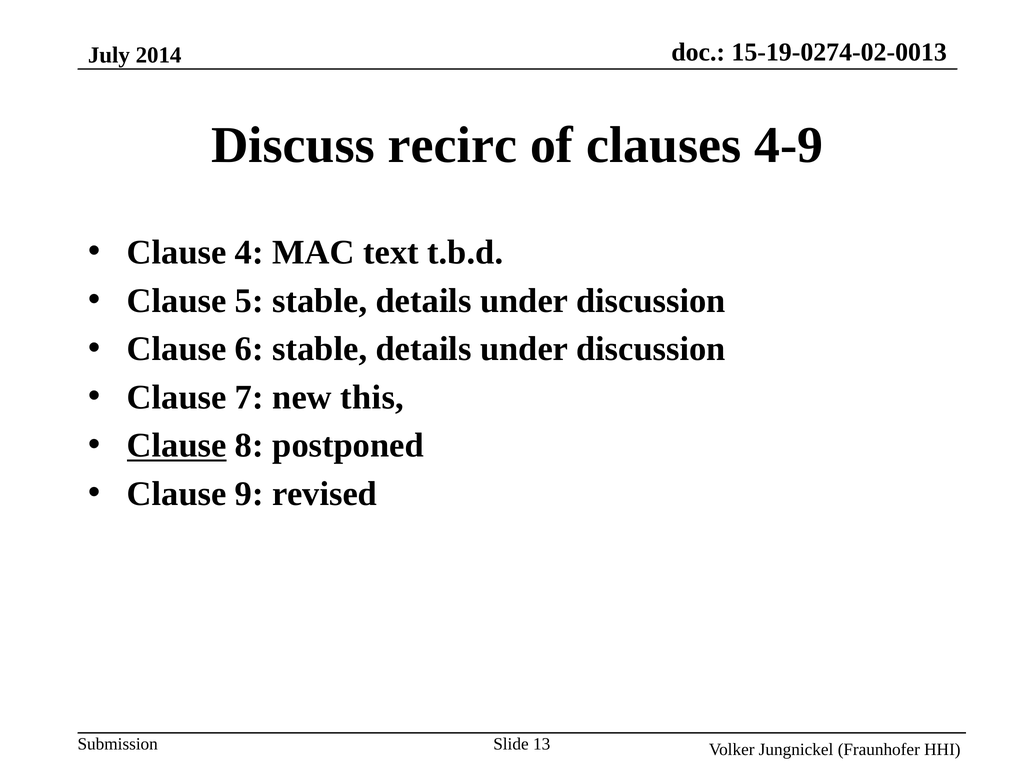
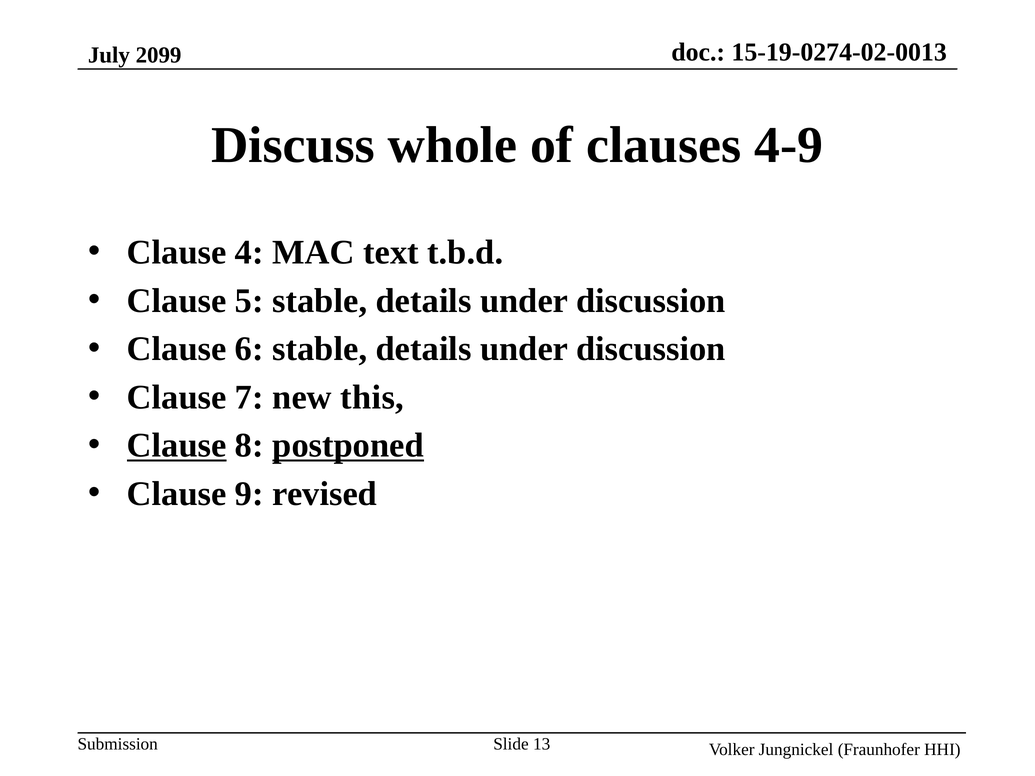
2014: 2014 -> 2099 (159, 55)
recirc: recirc -> whole (453, 145)
postponed underline: none -> present (348, 446)
